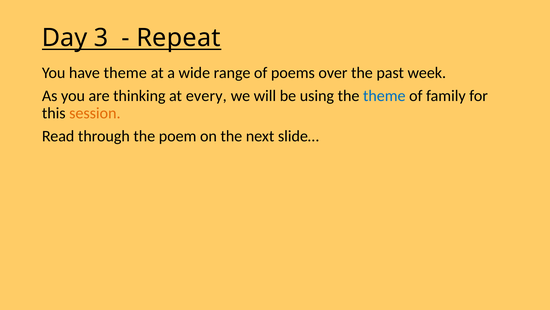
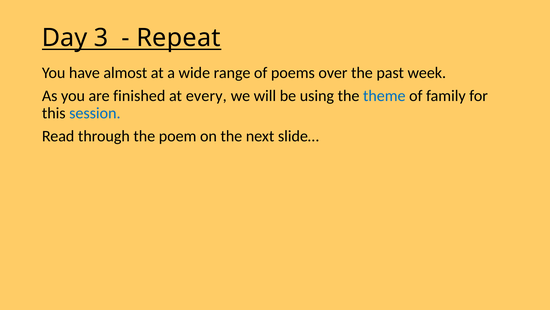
have theme: theme -> almost (125, 73)
thinking: thinking -> finished (139, 96)
session colour: orange -> blue (95, 113)
